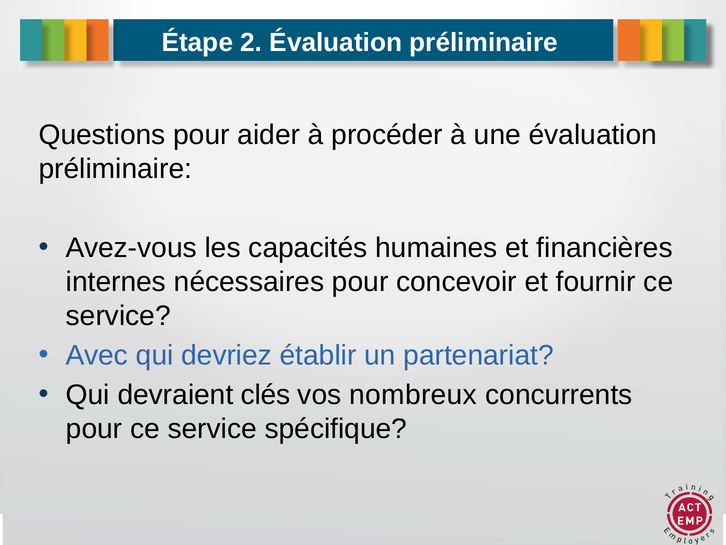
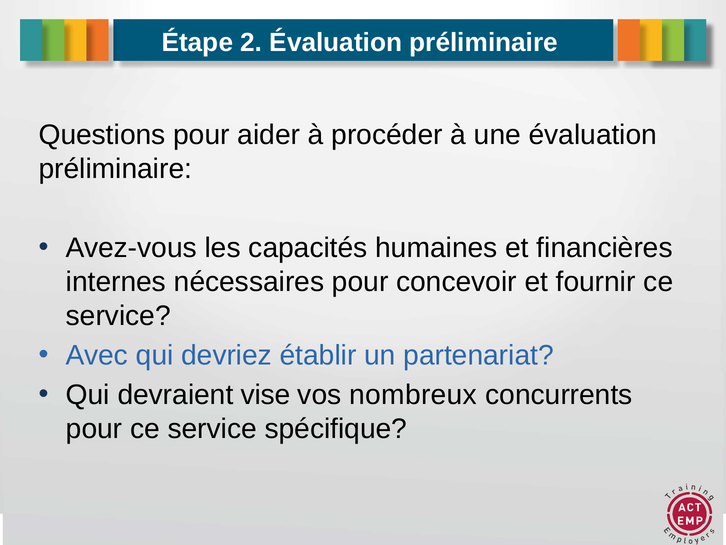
clés: clés -> vise (266, 395)
